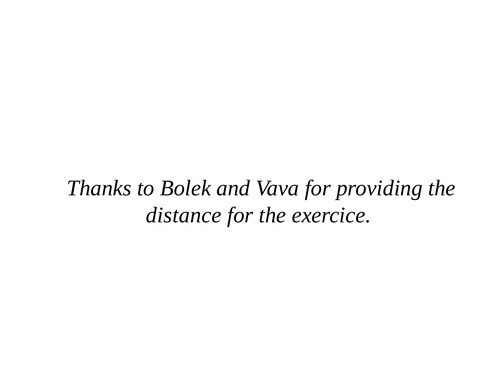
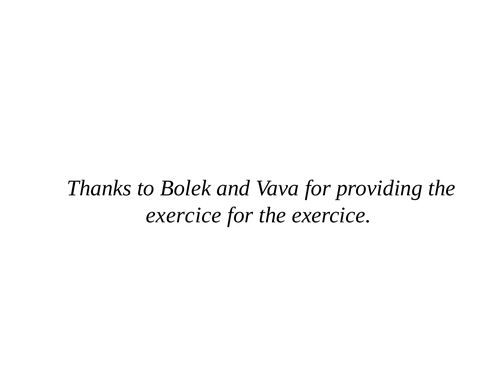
distance: distance -> exercice (184, 215)
